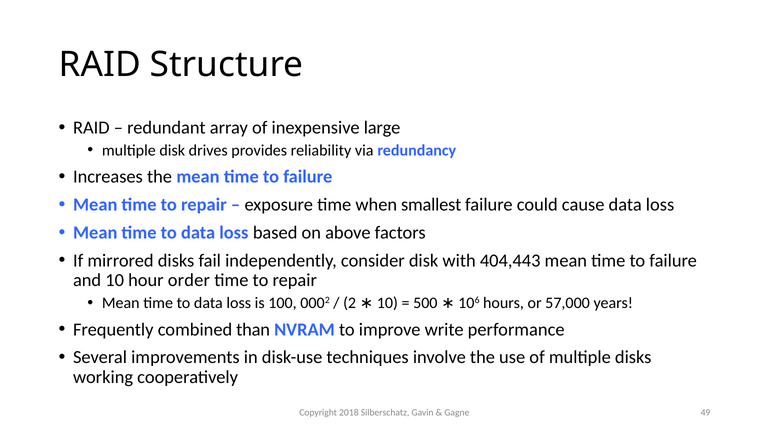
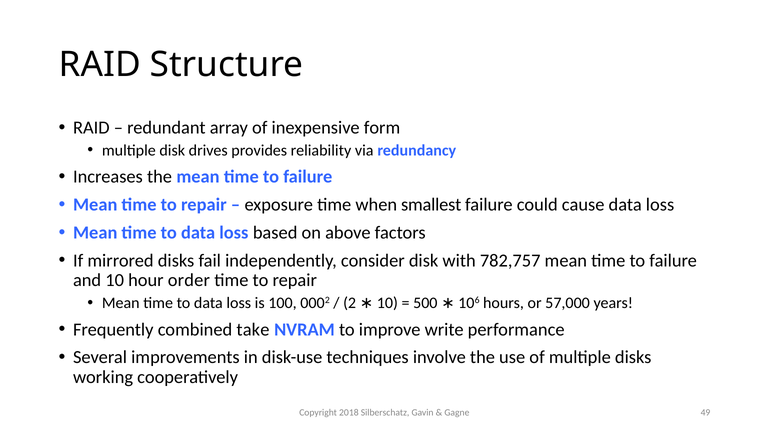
large: large -> form (382, 128)
404,443: 404,443 -> 782,757 (510, 261)
than: than -> take (253, 330)
